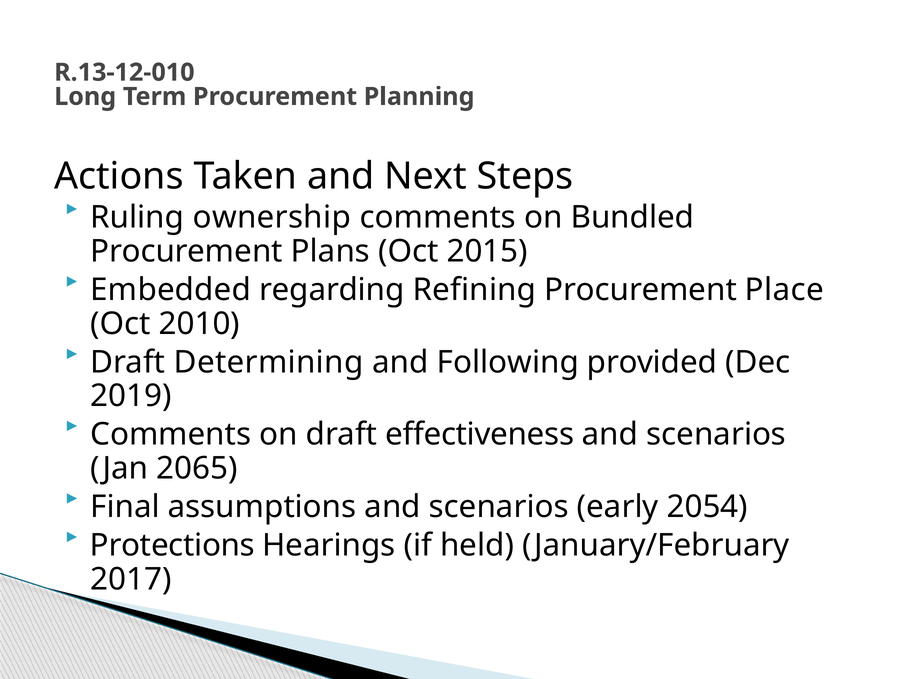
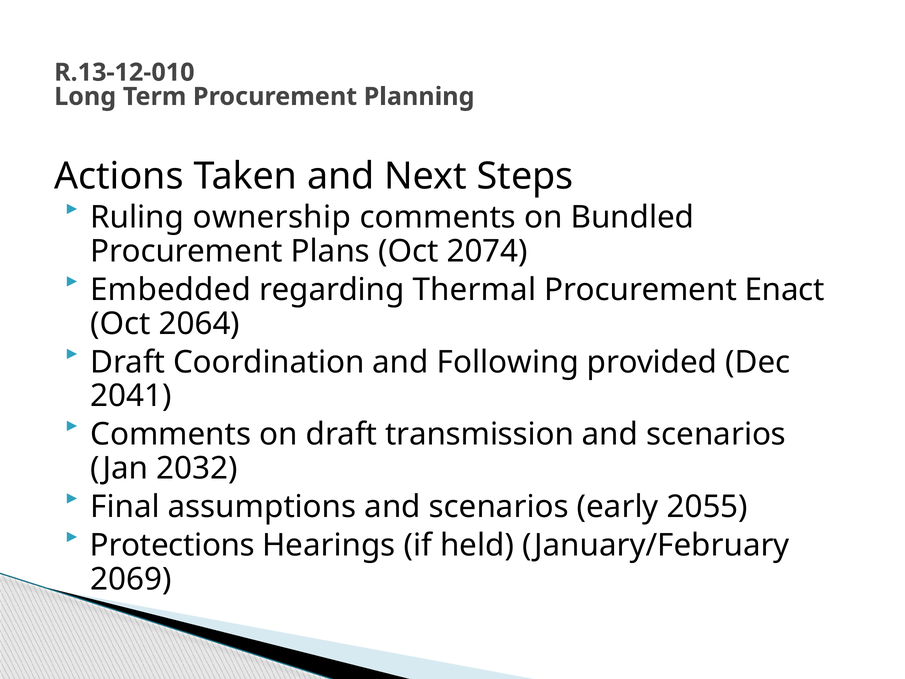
2015: 2015 -> 2074 (487, 251)
Refining: Refining -> Thermal (474, 290)
Place: Place -> Enact (785, 290)
2010: 2010 -> 2064 (199, 324)
Determining: Determining -> Coordination (269, 362)
2019: 2019 -> 2041 (131, 396)
effectiveness: effectiveness -> transmission (480, 434)
2065: 2065 -> 2032 (197, 468)
2054: 2054 -> 2055 (707, 507)
2017: 2017 -> 2069 (131, 579)
